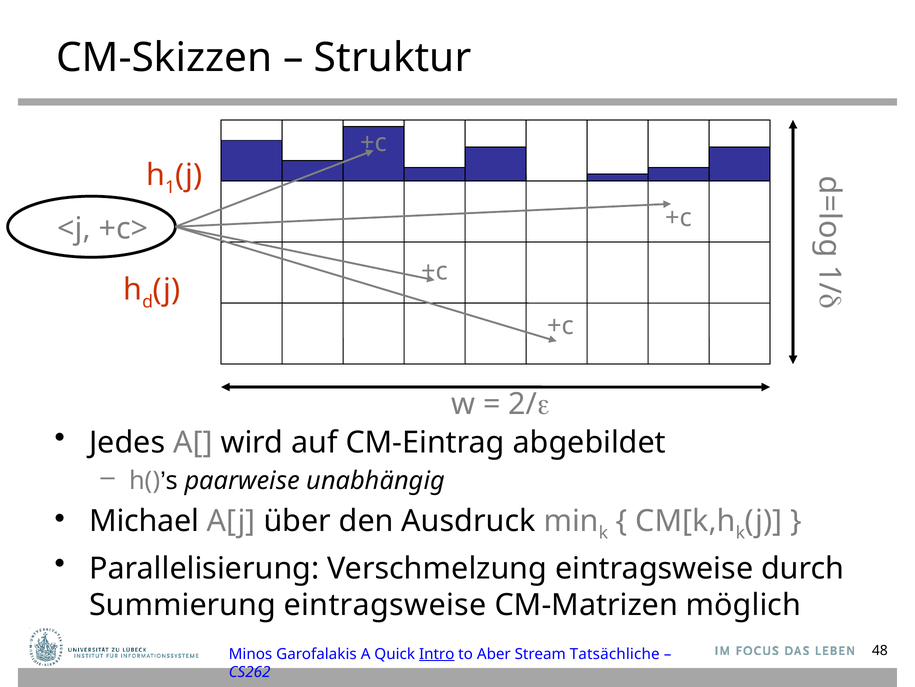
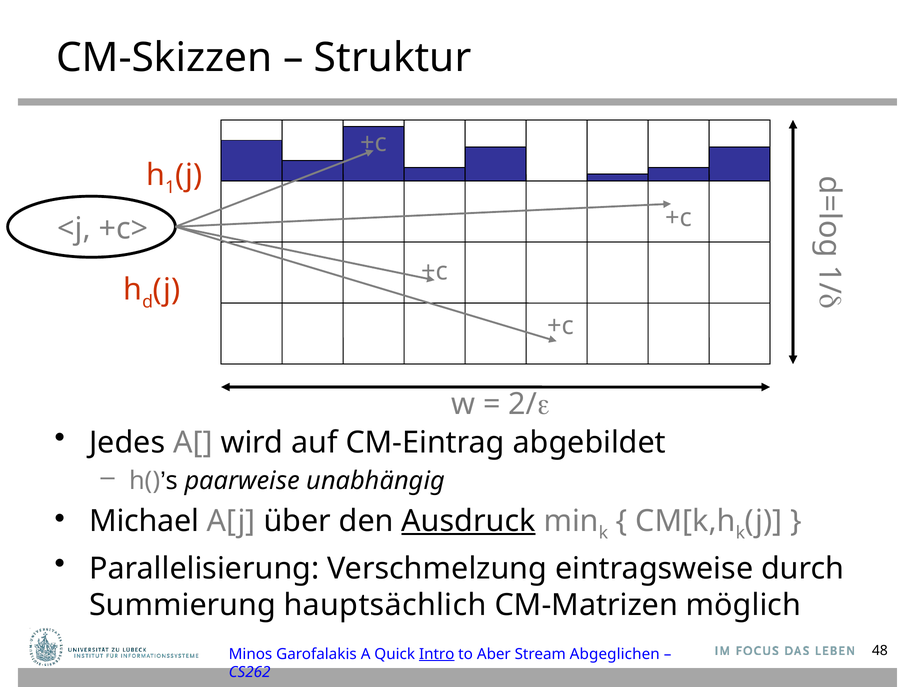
Ausdruck underline: none -> present (468, 520)
Summierung eintragsweise: eintragsweise -> hauptsächlich (385, 605)
Tatsächliche: Tatsächliche -> Abgeglichen (615, 653)
